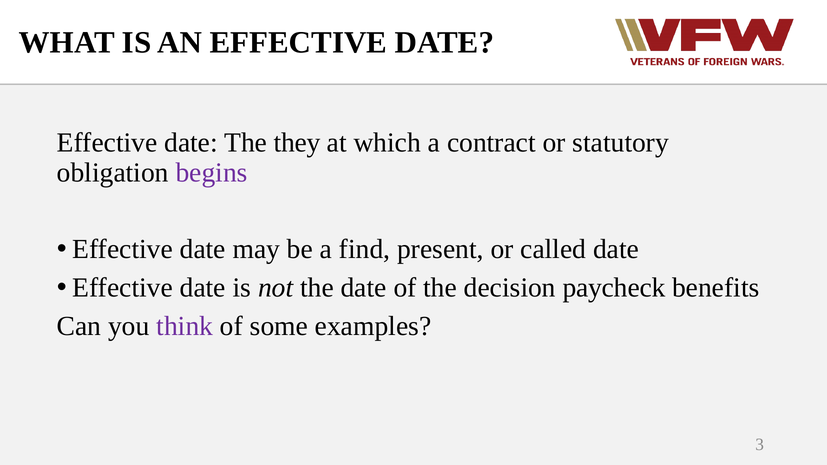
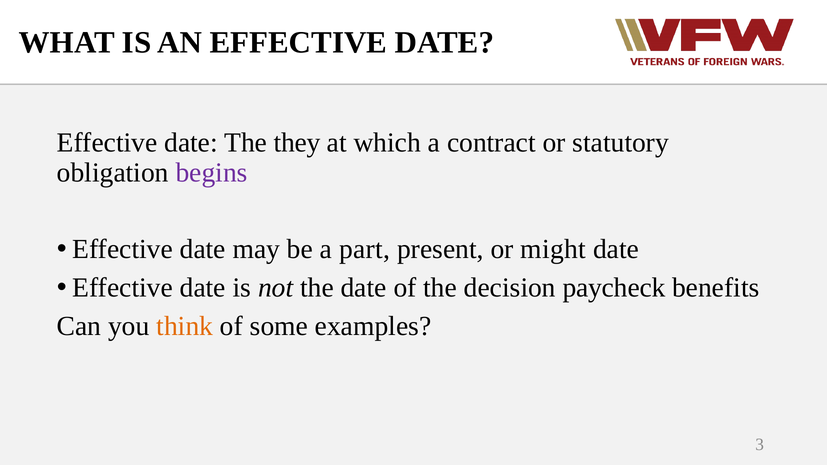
find: find -> part (365, 250)
called: called -> might (553, 250)
think colour: purple -> orange (185, 326)
